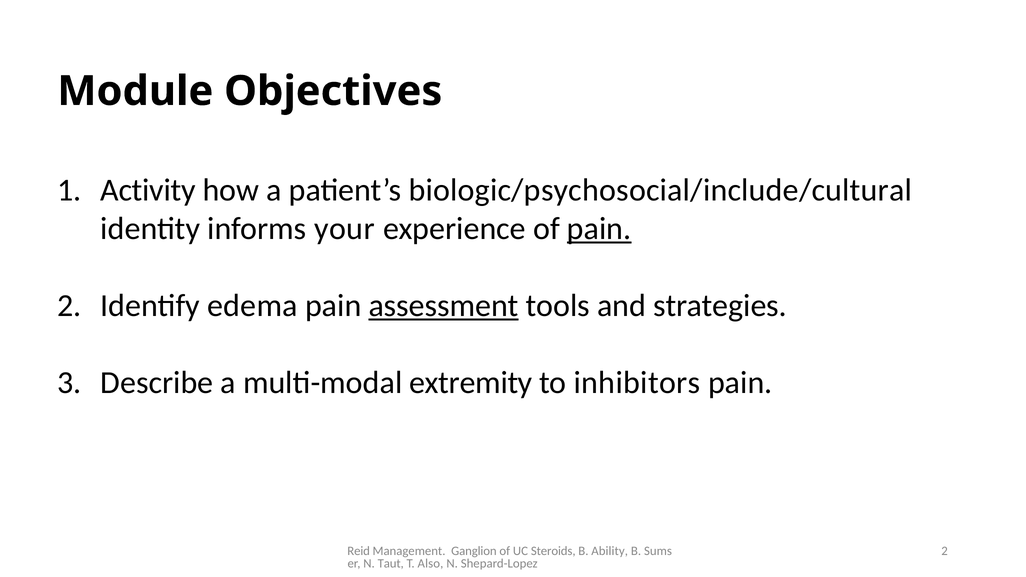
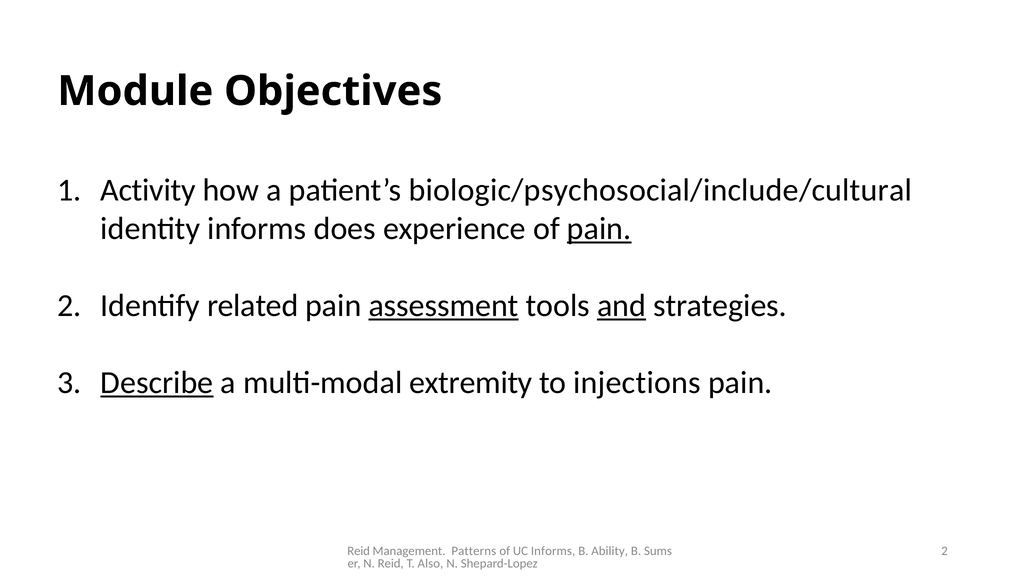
your: your -> does (345, 229)
edema: edema -> related (253, 306)
and underline: none -> present (622, 306)
Describe underline: none -> present (157, 383)
inhibitors: inhibitors -> injections (637, 383)
Ganglion: Ganglion -> Patterns (474, 551)
UC Steroids: Steroids -> Informs (553, 551)
N Taut: Taut -> Reid (391, 564)
